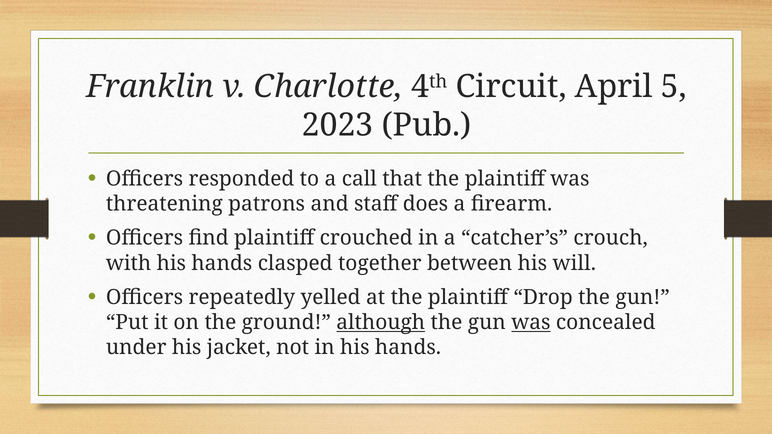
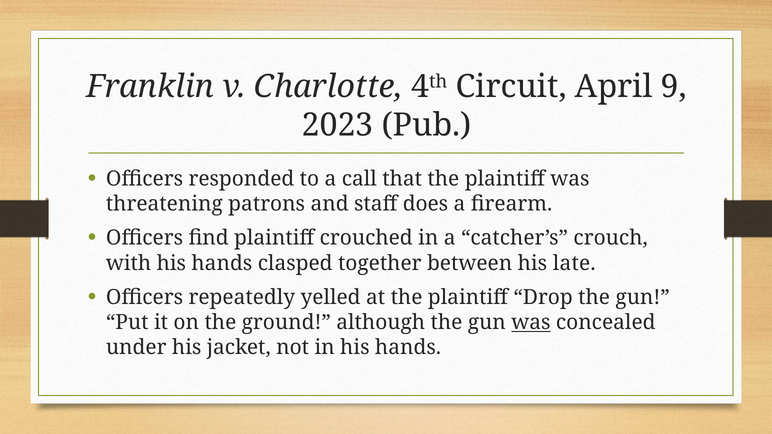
5: 5 -> 9 (674, 87)
will: will -> late (574, 263)
although underline: present -> none (381, 323)
